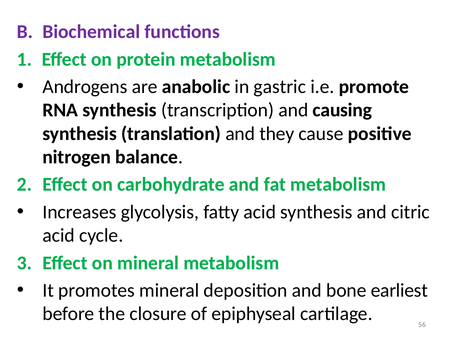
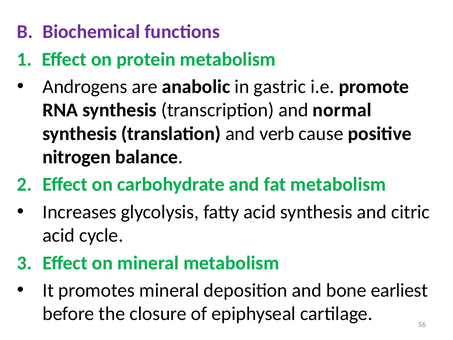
causing: causing -> normal (342, 110)
they: they -> verb (277, 134)
